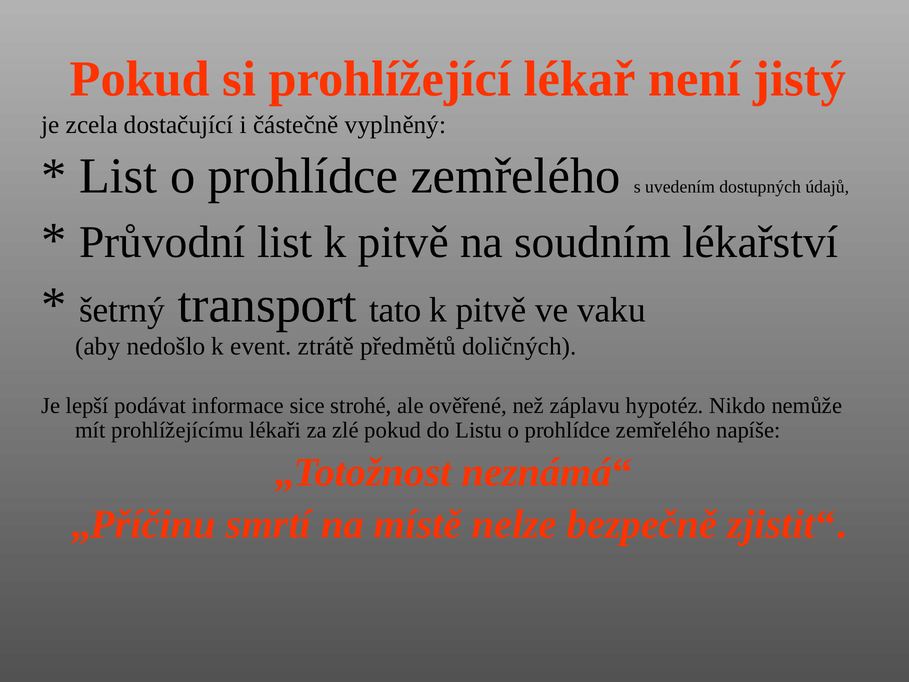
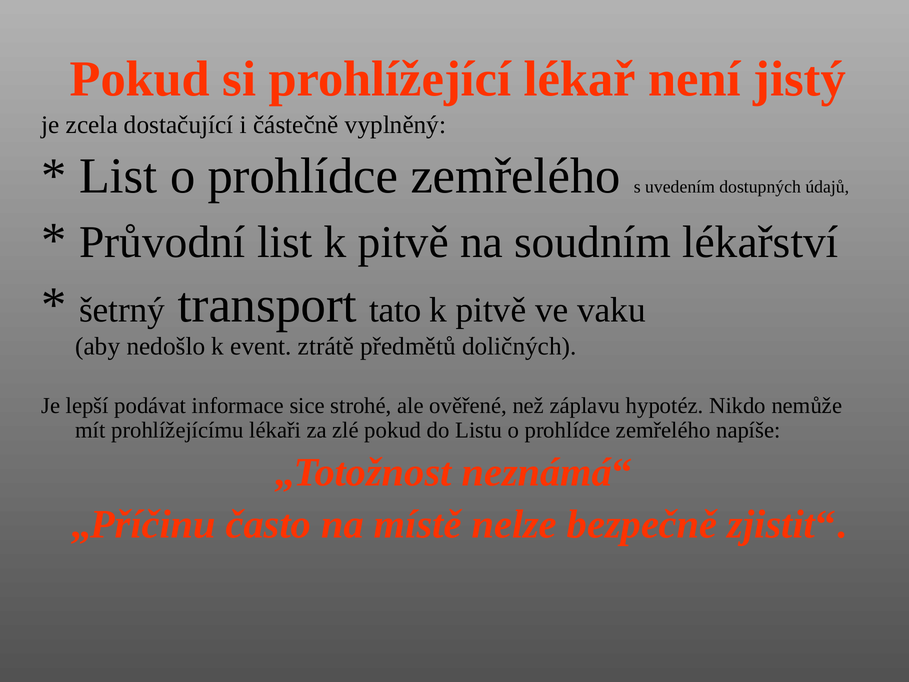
smrtí: smrtí -> často (268, 524)
